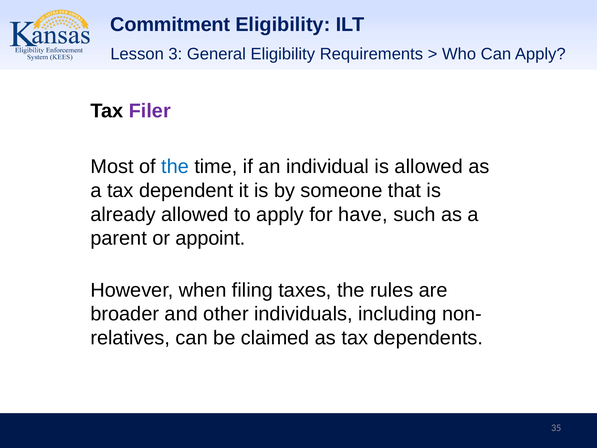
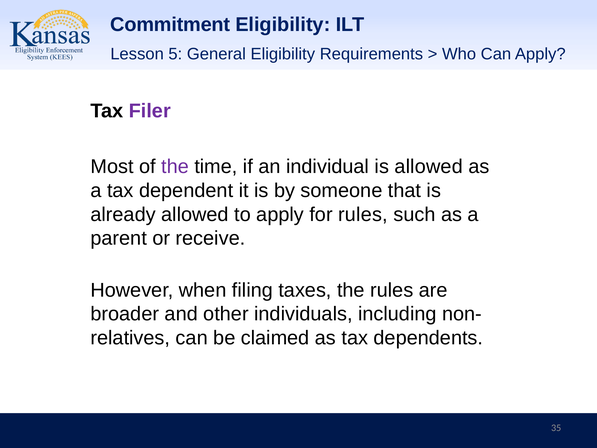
3: 3 -> 5 (175, 54)
the colour: blue -> purple (175, 167)
for have: have -> rules (363, 214)
appoint: appoint -> receive (210, 238)
